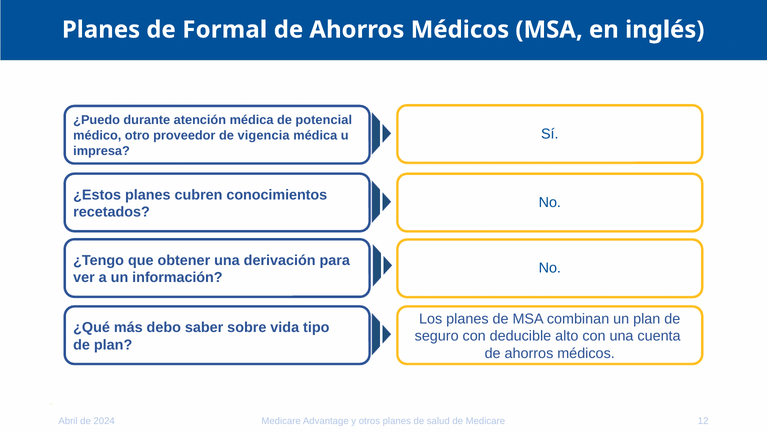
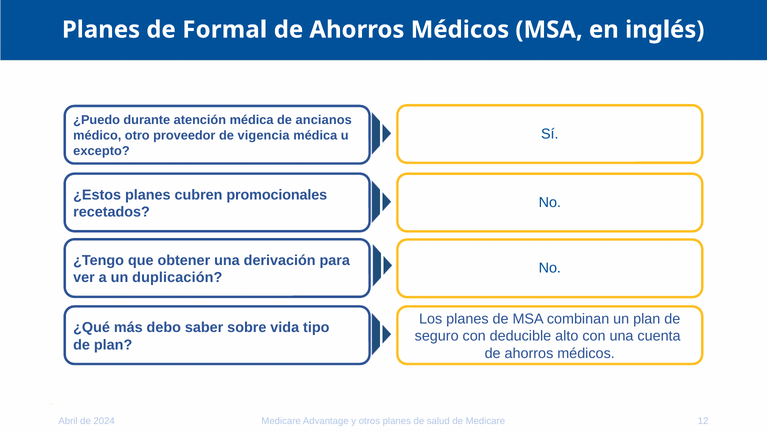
potencial: potencial -> ancianos (324, 120)
impresa: impresa -> excepto (101, 151)
conocimientos: conocimientos -> promocionales (277, 195)
información: información -> duplicación (177, 277)
